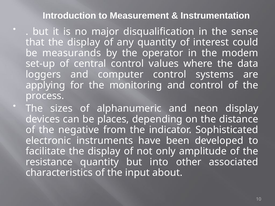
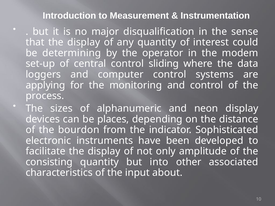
measurands: measurands -> determining (72, 53)
values: values -> sliding (164, 64)
negative: negative -> bourdon (79, 130)
resistance: resistance -> consisting (49, 162)
